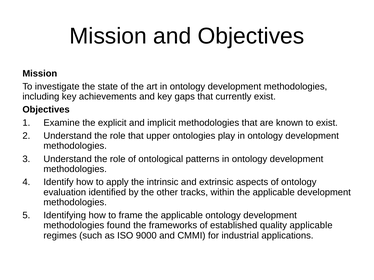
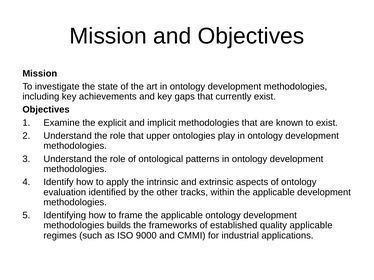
found: found -> builds (119, 226)
